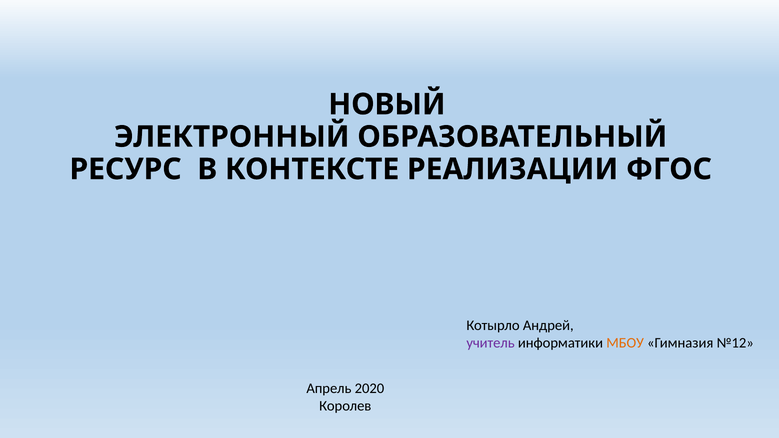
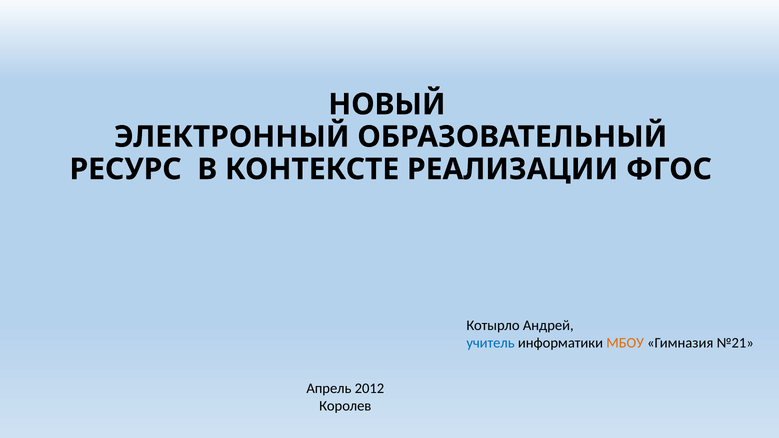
учитель colour: purple -> blue (491, 343)
№12: №12 -> №21 (735, 343)
2020: 2020 -> 2012 (369, 388)
